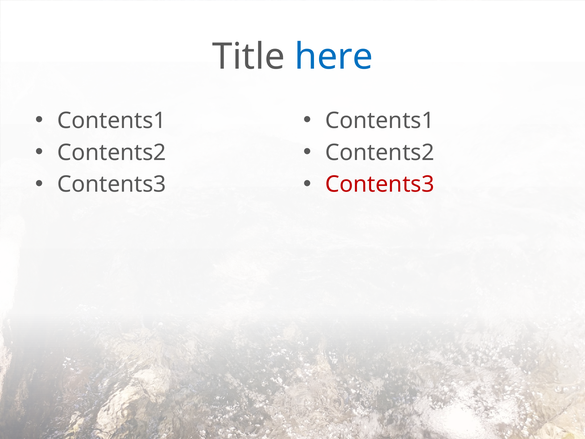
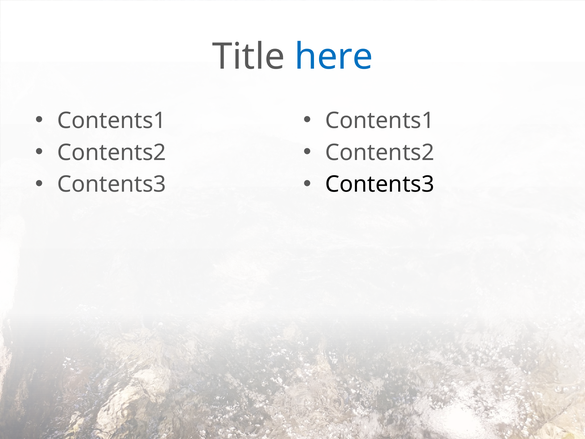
Contents3 colour: red -> black (380, 184)
